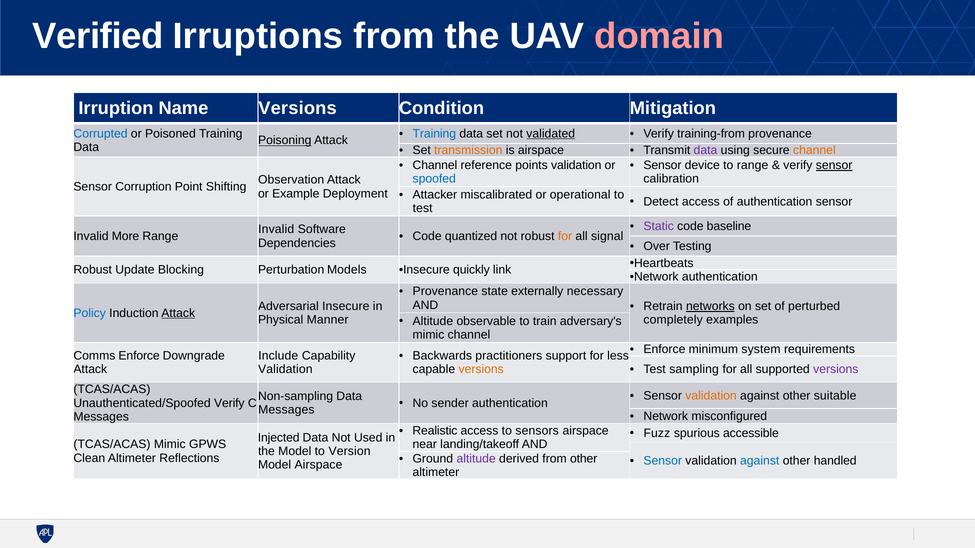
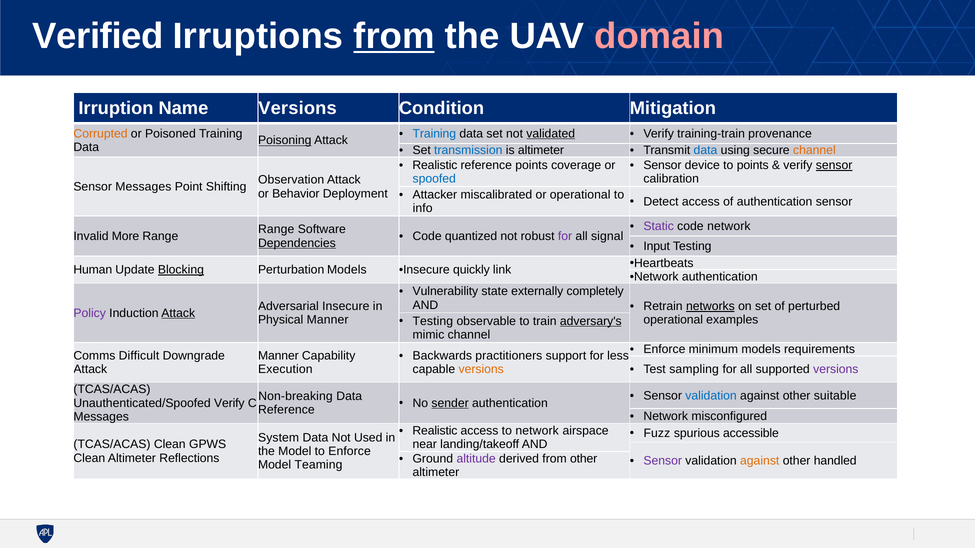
from underline: none -> present (394, 36)
Corrupted colour: blue -> orange (101, 134)
training-from: training-from -> training-train (711, 134)
transmission colour: orange -> blue (468, 151)
is airspace: airspace -> altimeter (541, 151)
data colour: purple -> blue (706, 151)
Channel: Channel -> Realistic (435, 165)
points validation: validation -> coverage (576, 165)
to range: range -> points (753, 165)
Sensor Corruption: Corruption -> Messages (143, 187)
Example: Example -> Behavior (296, 194)
test: test -> info (423, 209)
code baseline: baseline -> network (729, 226)
Invalid: Invalid -> Range (276, 230)
for colour: orange -> purple (565, 236)
Dependencies underline: none -> present (297, 243)
Over: Over -> Input (657, 246)
Robust: Robust -> Human (93, 270)
Blocking underline: none -> present (181, 270)
Provenance: Provenance -> Vulnerability (445, 292)
necessary: necessary -> completely (595, 292)
Policy colour: blue -> purple (90, 313)
completely: completely -> operational (673, 320)
Altitude: Altitude -> Testing (433, 321)
adversary's underline: none -> present (591, 321)
minimum system: system -> models (761, 350)
Comms Enforce: Enforce -> Difficult (139, 356)
Include: Include -> Manner (278, 356)
Validation: Validation -> Execution (285, 370)
validation colour: orange -> blue (711, 396)
Non-sampling: Non-sampling -> Non-breaking (295, 396)
sender underline: none -> present (450, 403)
Messages: Messages -> Reference (286, 410)
to sensors: sensors -> network (537, 431)
Injected: Injected -> System (279, 438)
TCAS/ACAS Mimic: Mimic -> Clean (170, 445)
to Version: Version -> Enforce (350, 452)
Sensor colour: blue -> purple (663, 461)
against colour: blue -> orange (760, 461)
Model Airspace: Airspace -> Teaming (318, 465)
